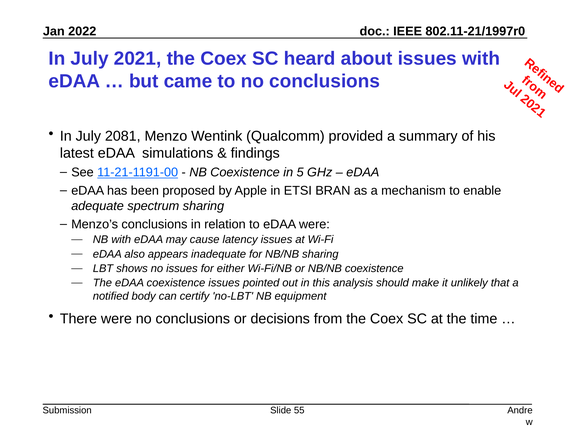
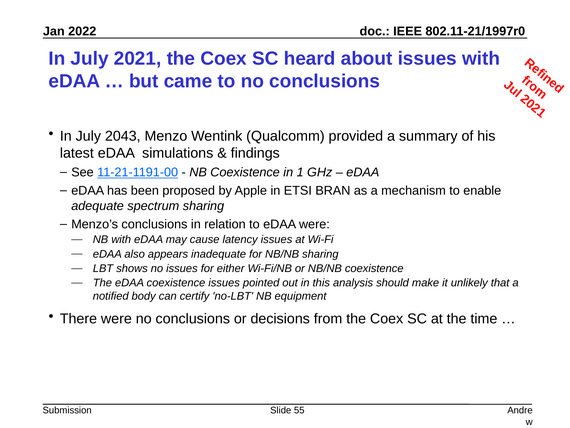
2081: 2081 -> 2043 (123, 136)
in 5: 5 -> 1 (300, 172)
